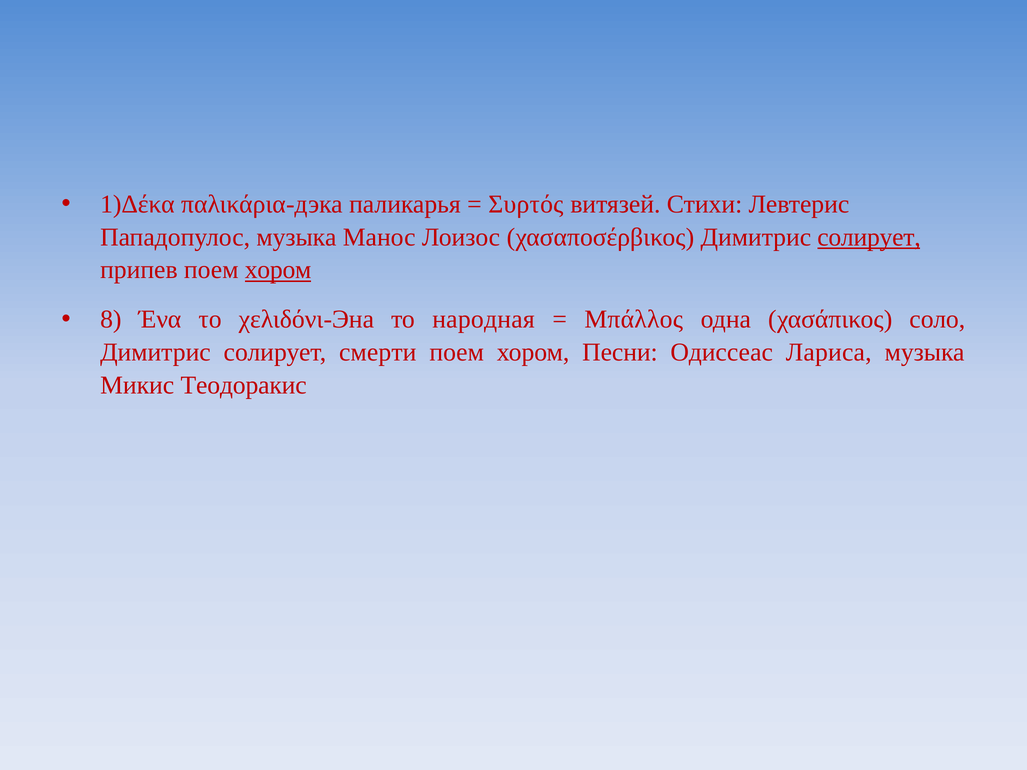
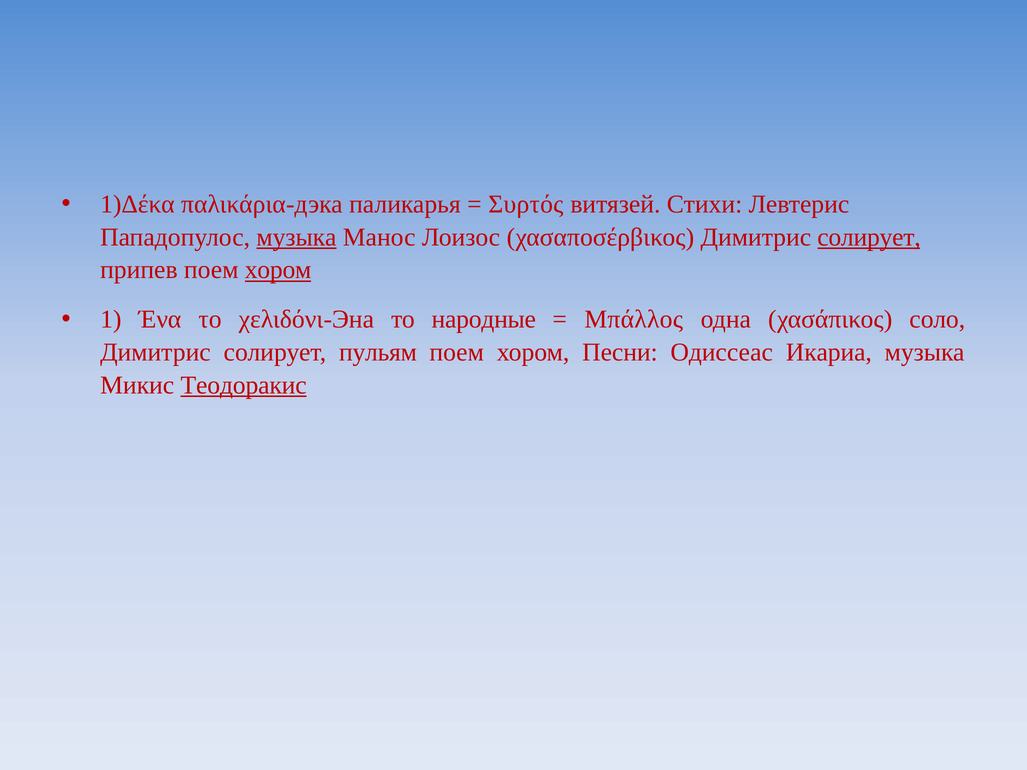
музыка underline: none -> present (296, 237)
8: 8 -> 1 (111, 320)
народная: народная -> народные (484, 320)
смерти: смерти -> пульям (378, 353)
Лариса: Лариса -> Икариа (829, 353)
Теодоракис underline: none -> present (244, 386)
